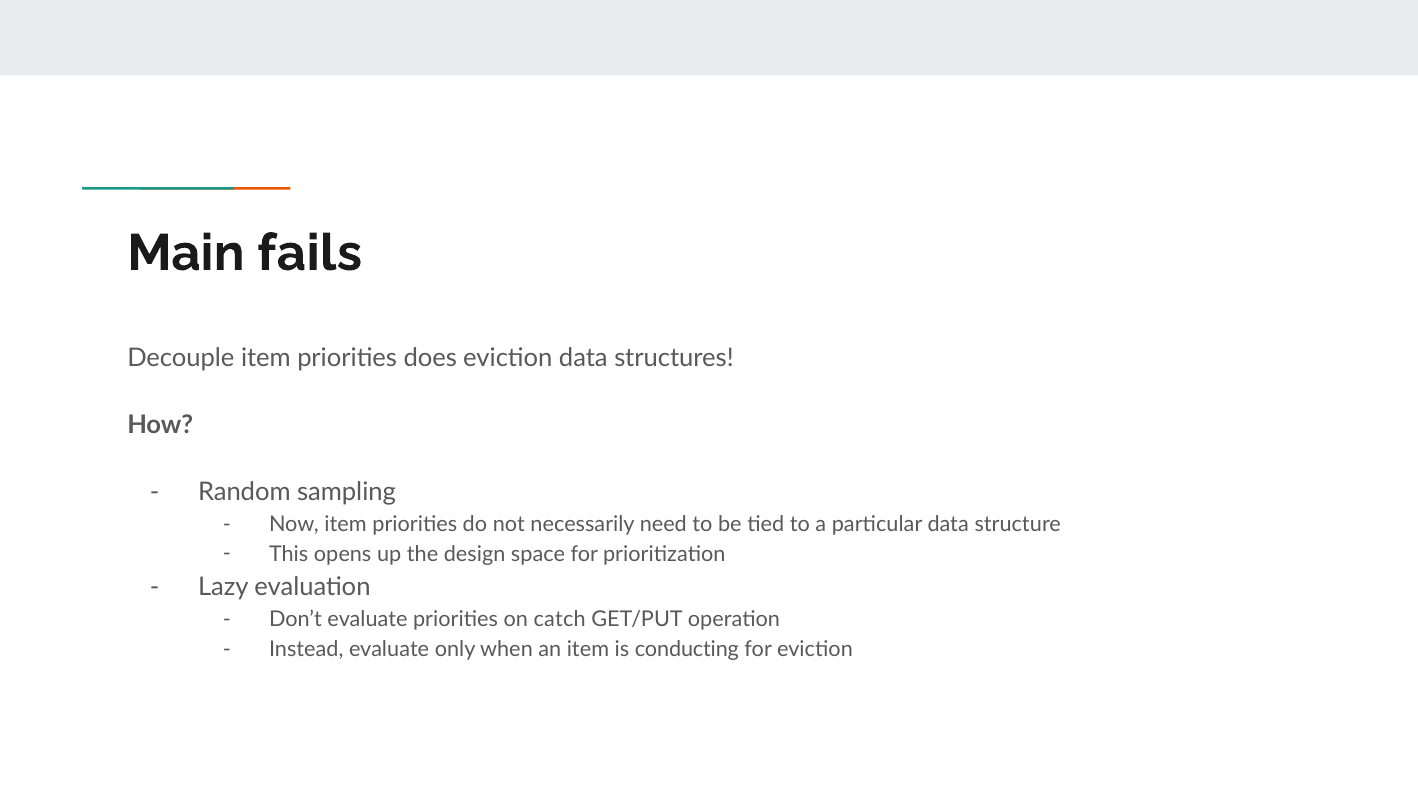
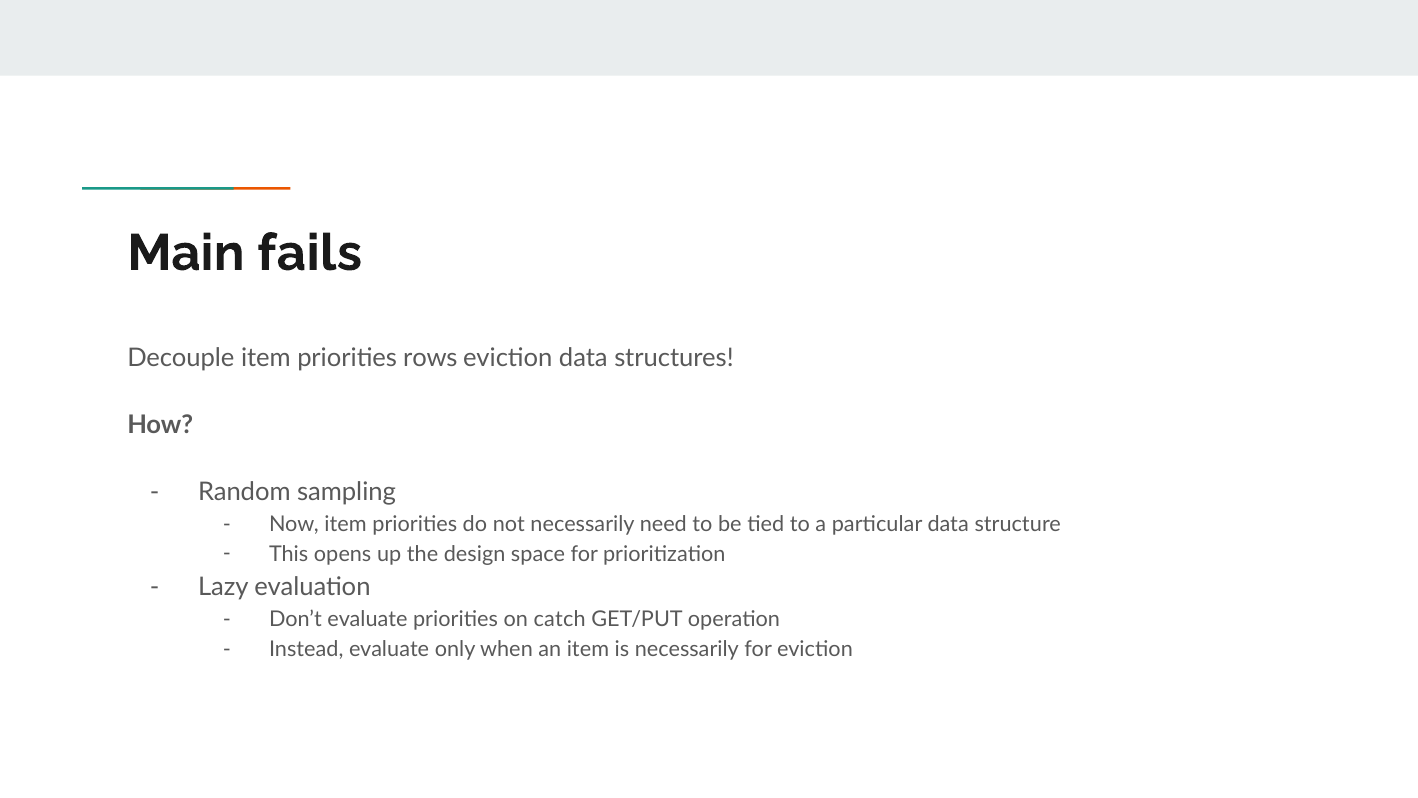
does: does -> rows (430, 358)
is conducting: conducting -> necessarily (687, 649)
